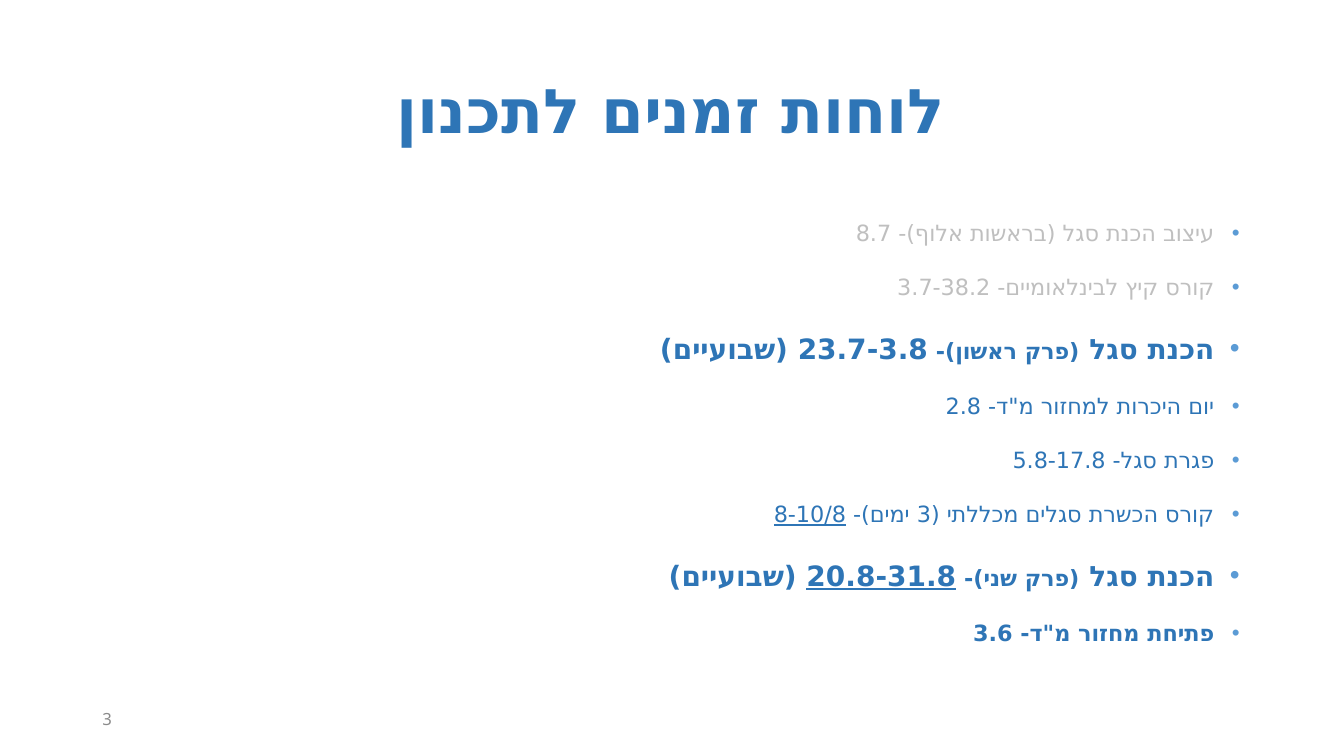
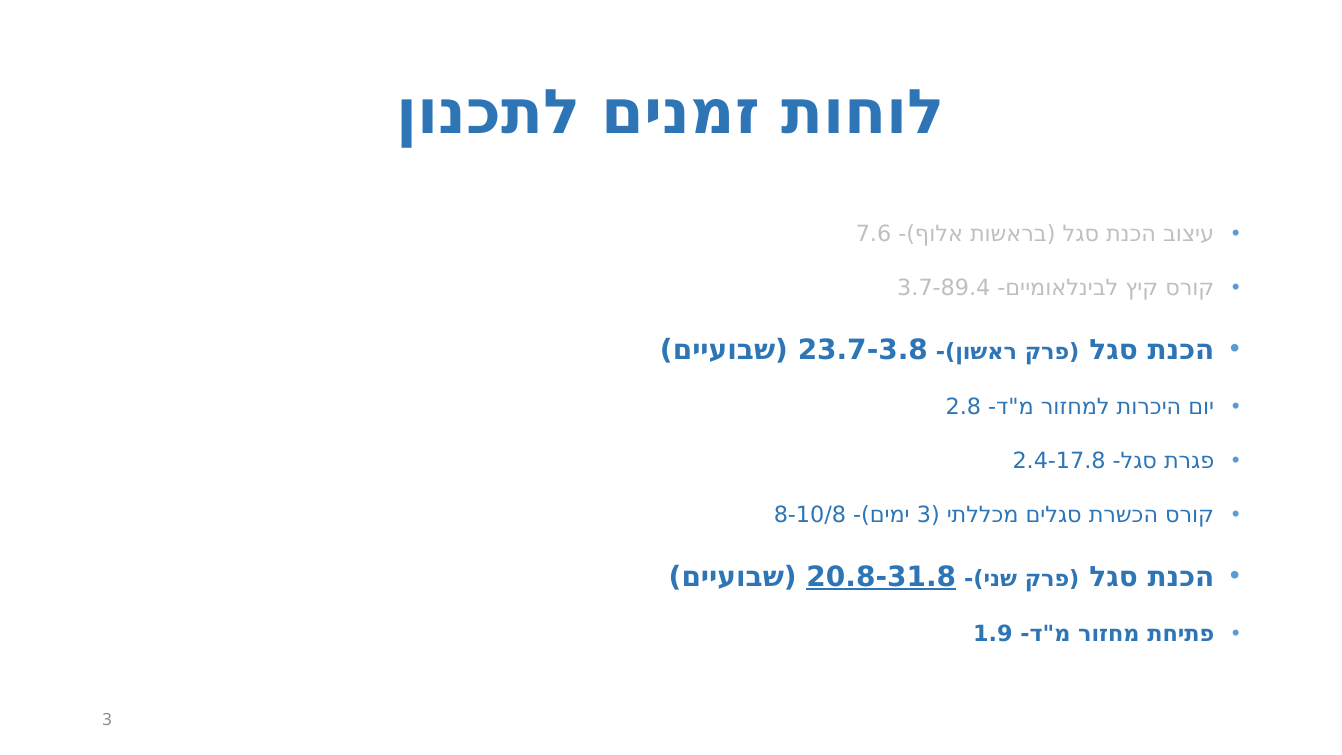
8.7: 8.7 -> 7.6 (874, 234)
3.7-38.2: 3.7-38.2 -> 3.7-89.4 (944, 288)
5.8-17.8: 5.8-17.8 -> 2.4-17.8 (1059, 461)
8-10/8 underline: present -> none (810, 515)
3.6: 3.6 -> 1.9 (993, 634)
